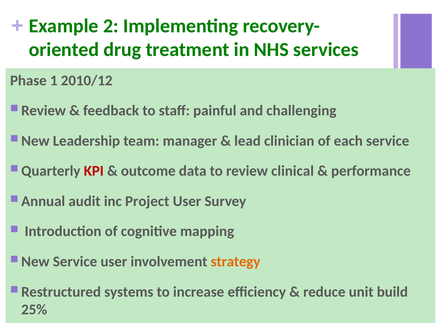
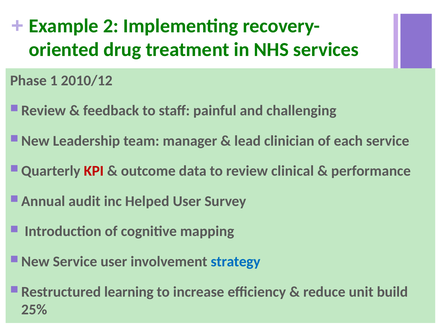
Project: Project -> Helped (147, 202)
strategy colour: orange -> blue (236, 262)
systems: systems -> learning (129, 292)
